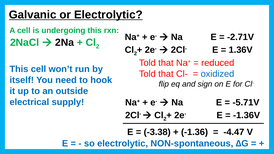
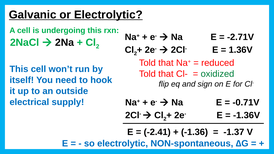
oxidized colour: blue -> green (217, 74)
-5.71V: -5.71V -> -0.71V (246, 103)
-3.38: -3.38 -> -2.41 (157, 132)
-4.47: -4.47 -> -1.37 (234, 132)
